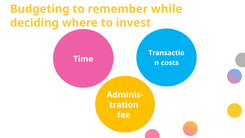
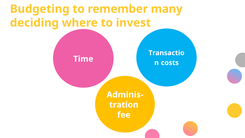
while: while -> many (167, 9)
